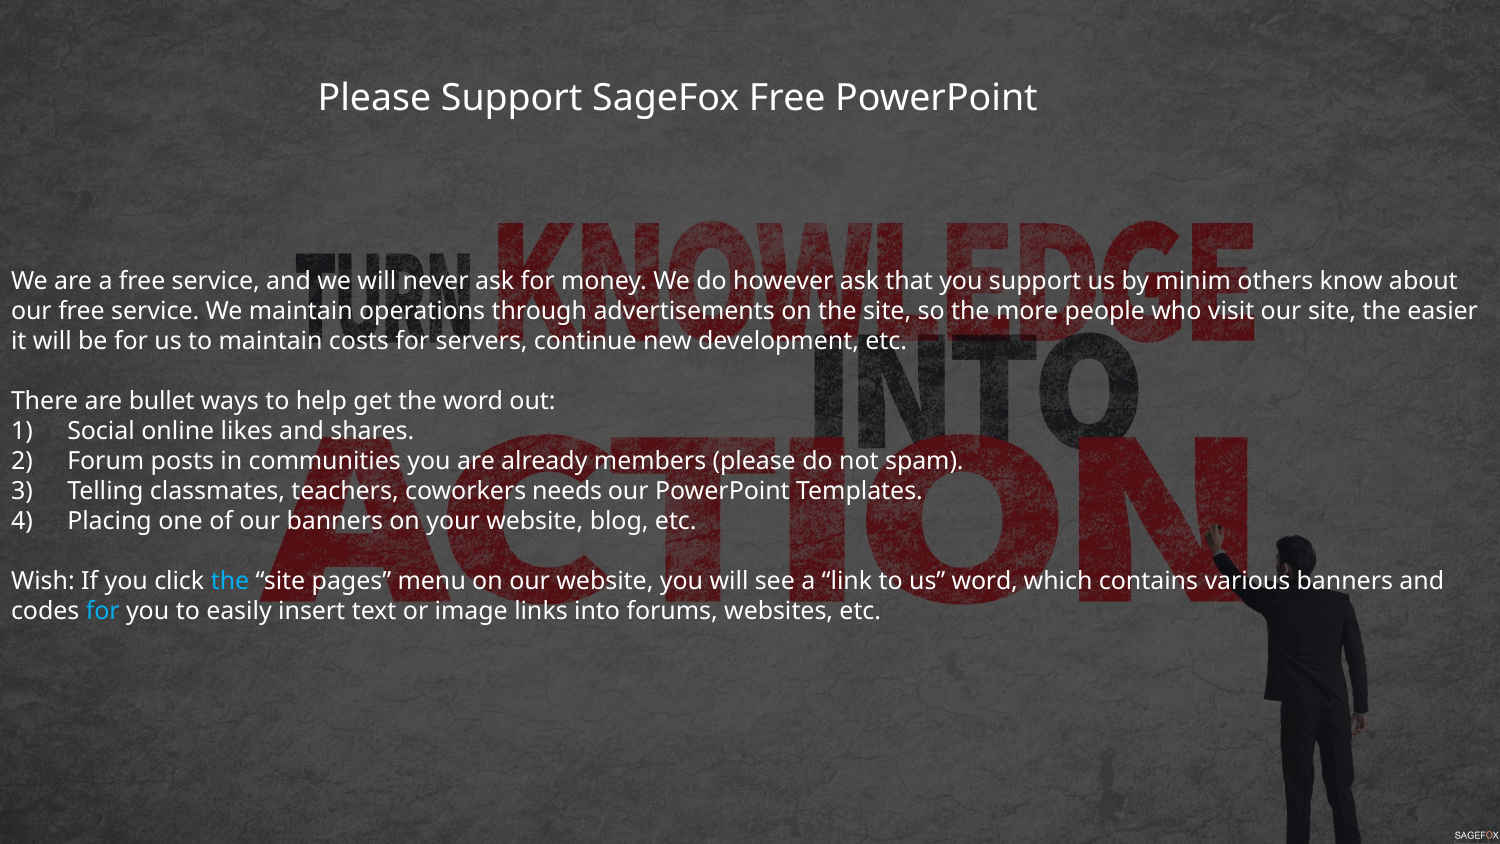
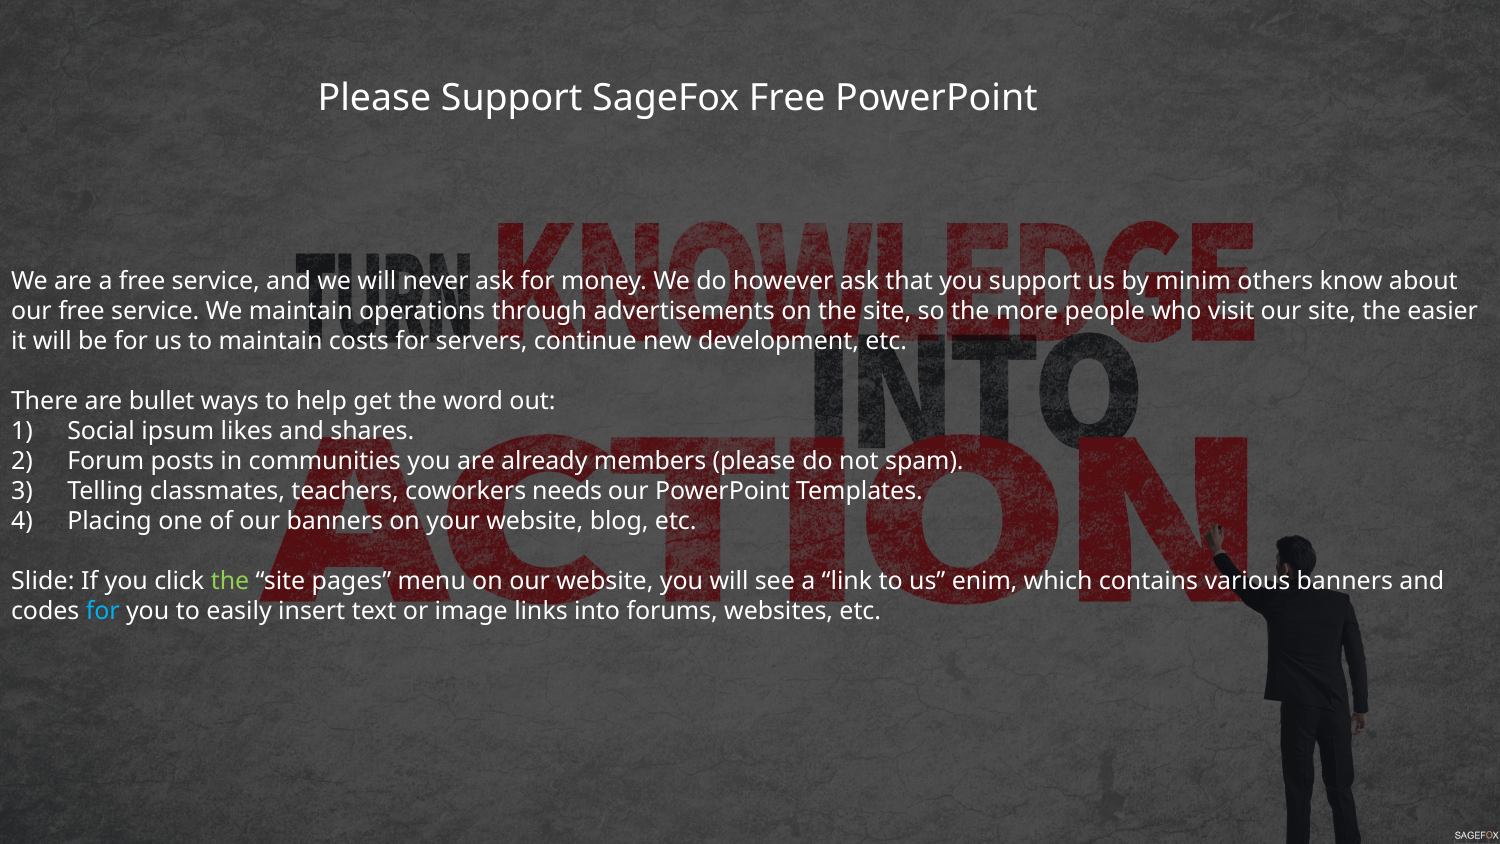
online: online -> ipsum (178, 431)
Wish: Wish -> Slide (43, 581)
the colour: light blue -> light green (230, 581)
us word: word -> enim (985, 581)
